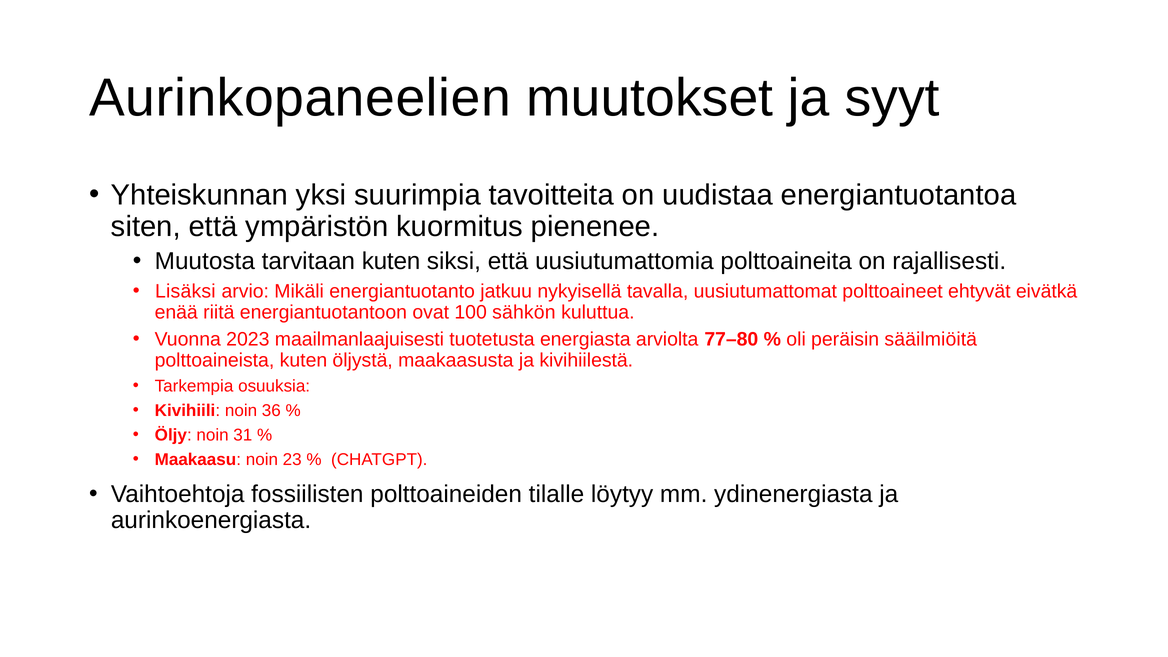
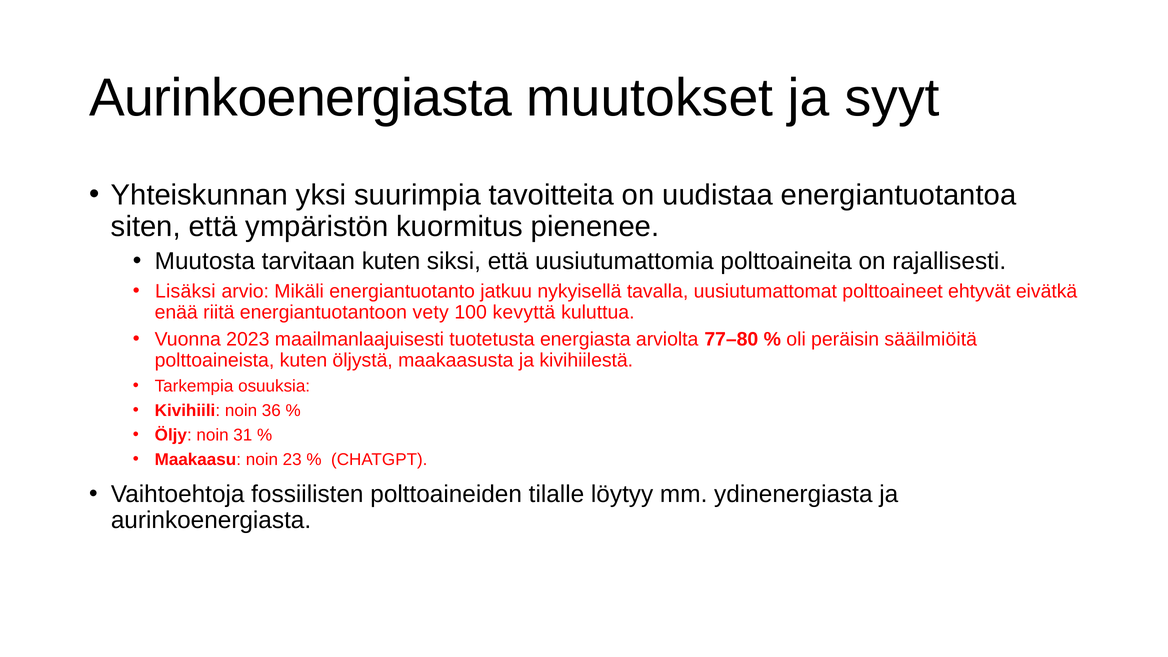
Aurinkopaneelien: Aurinkopaneelien -> Aurinkoenergiasta (301, 98)
ovat: ovat -> vety (431, 312)
sähkön: sähkön -> kevyttä (524, 312)
